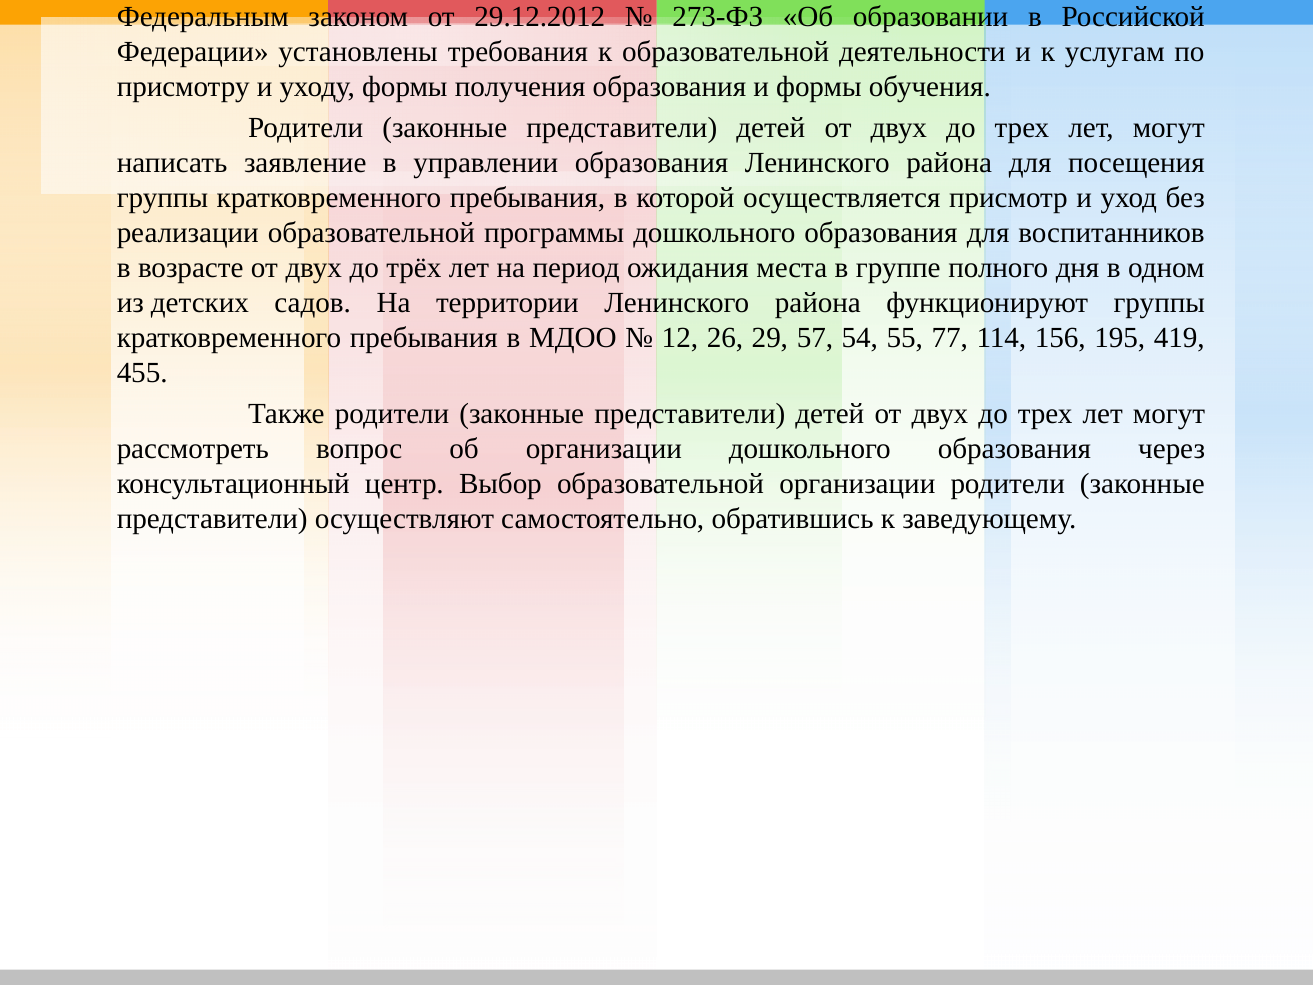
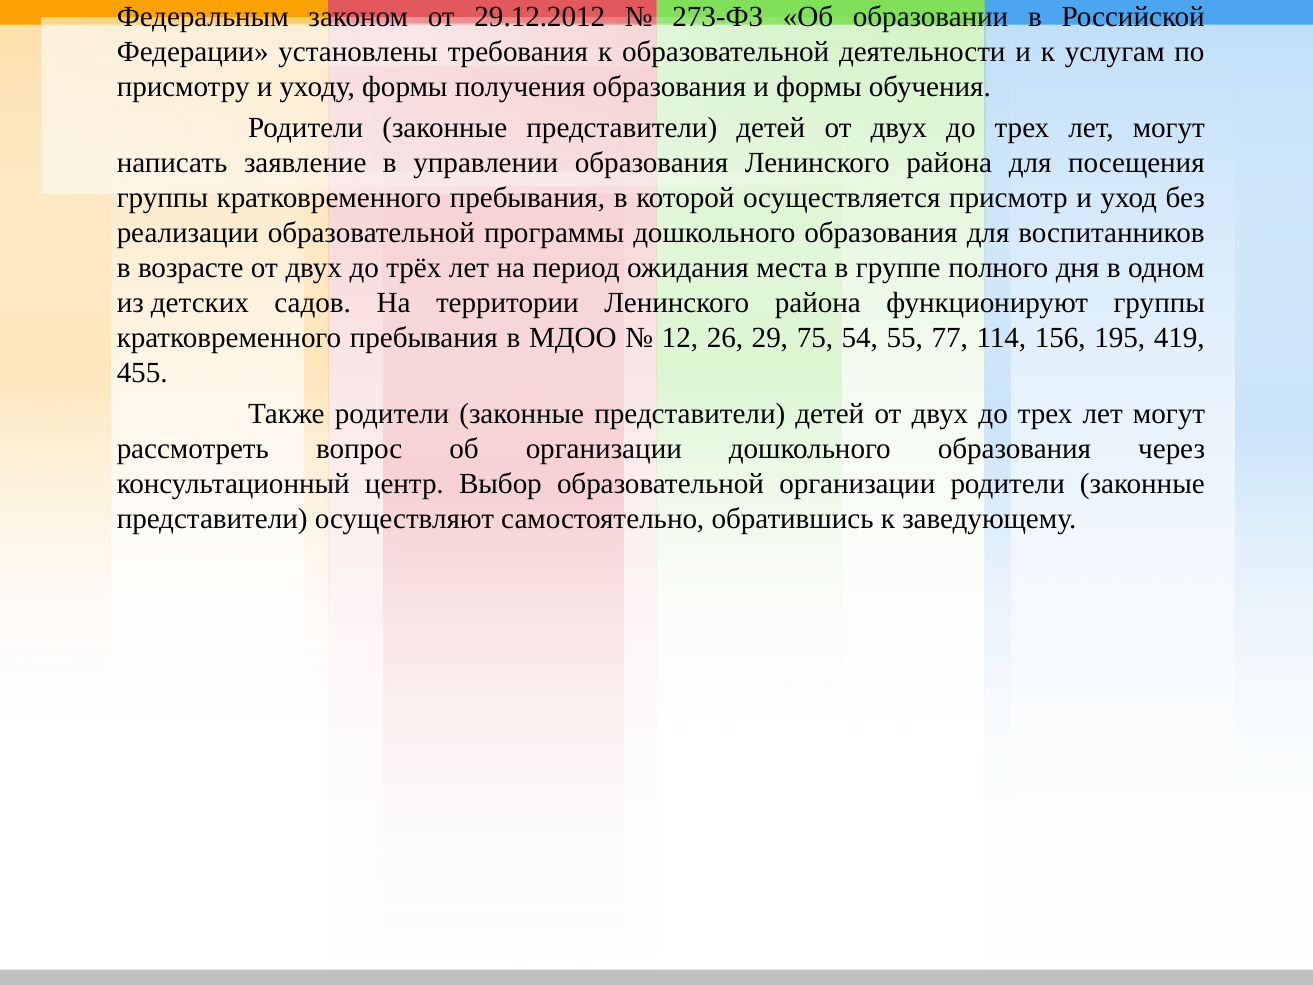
57: 57 -> 75 (815, 338)
